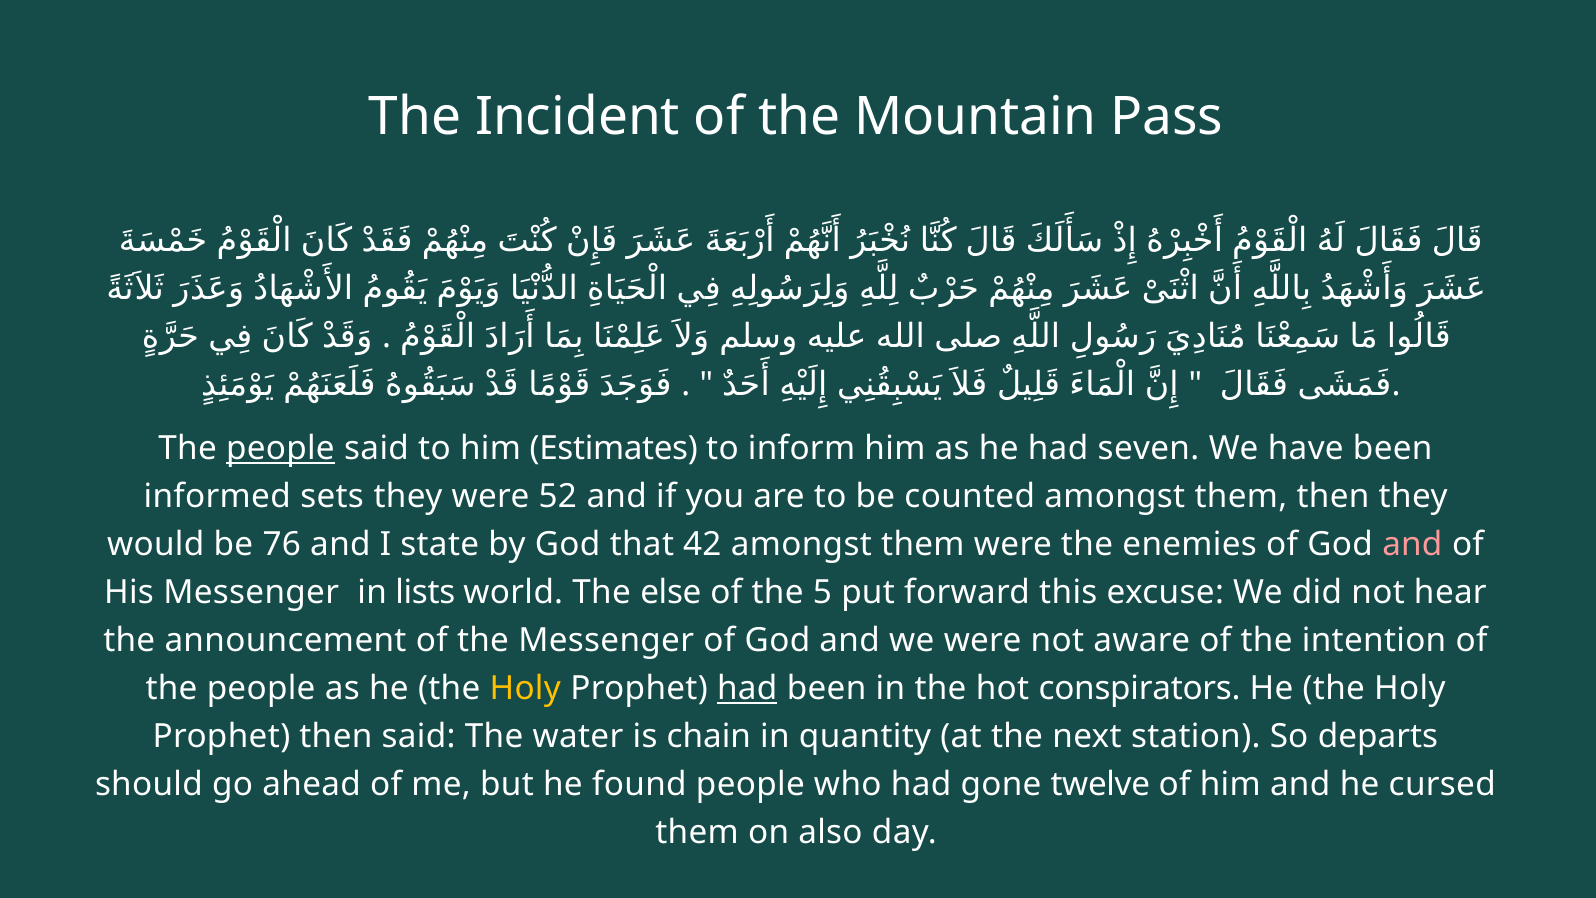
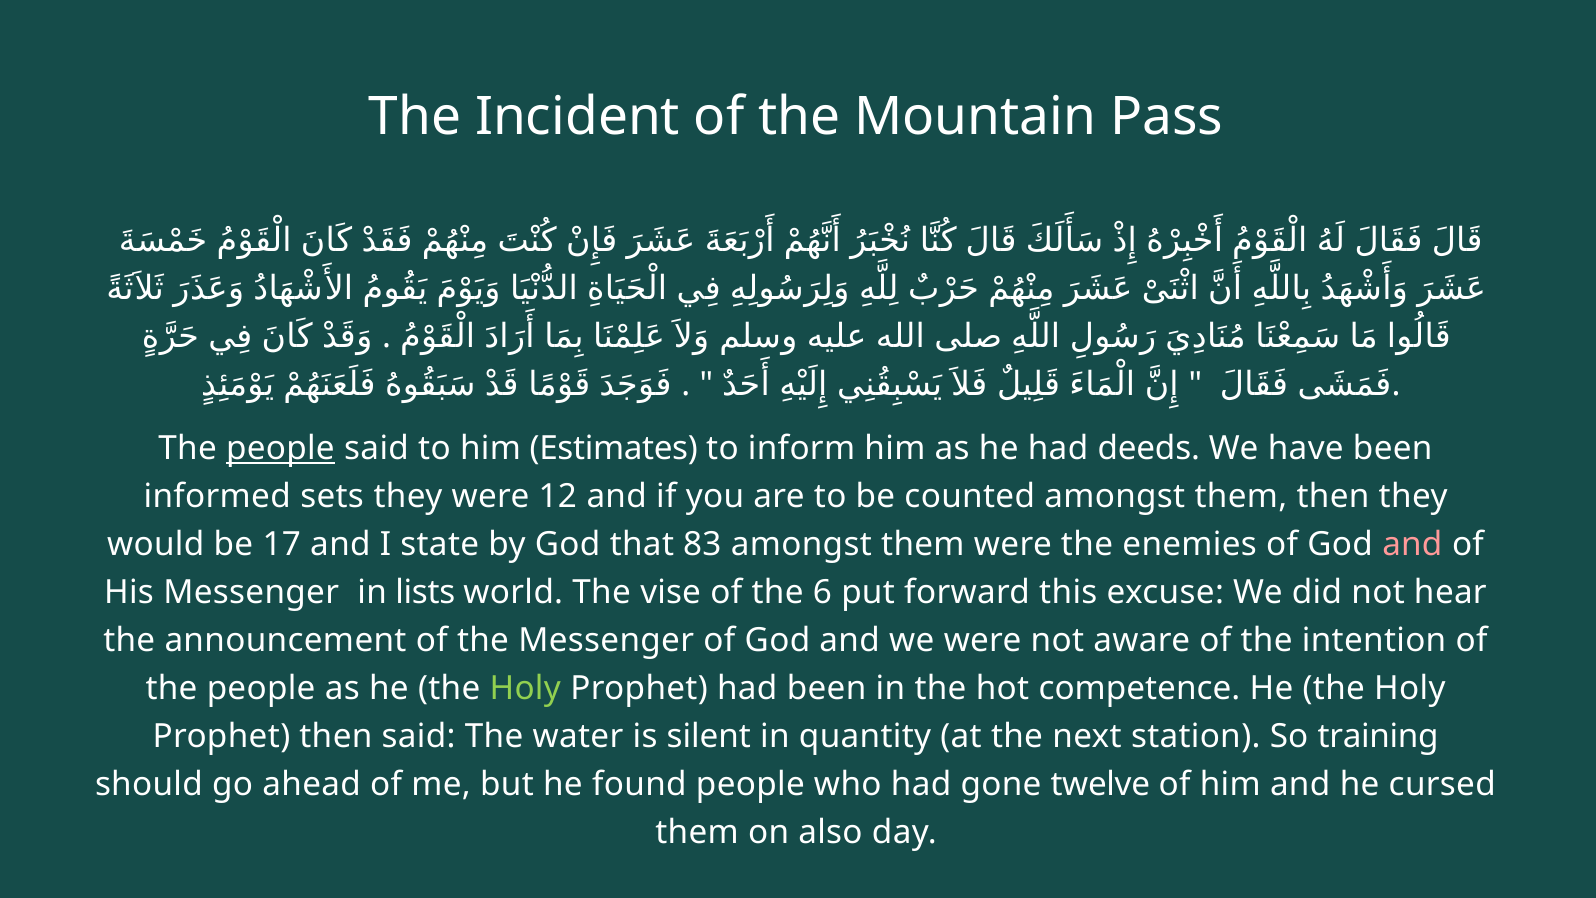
seven: seven -> deeds (1149, 449)
52: 52 -> 12 (558, 497)
76: 76 -> 17 (282, 545)
42: 42 -> 83 (702, 545)
else: else -> vise (671, 592)
5: 5 -> 6 (822, 592)
Holy colour: yellow -> light green (525, 688)
had underline: present -> none (747, 688)
conspirators: conspirators -> competence (1139, 688)
chain: chain -> silent (709, 736)
departs: departs -> training (1378, 736)
